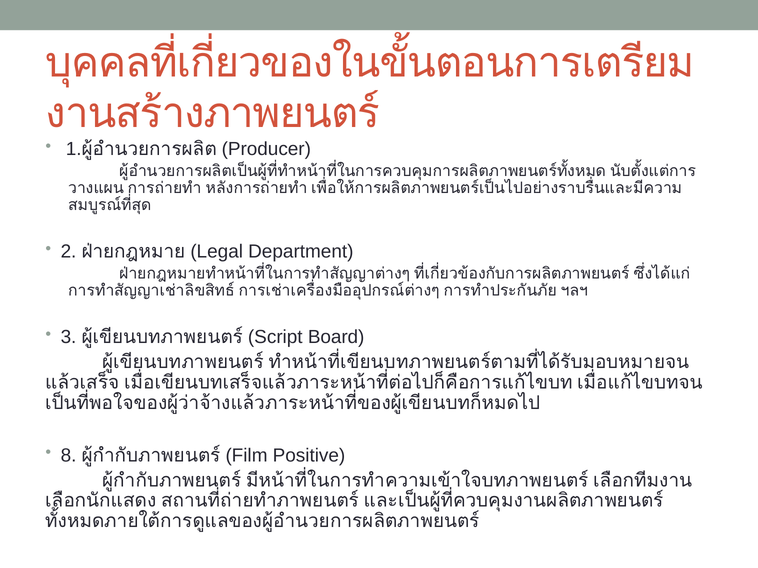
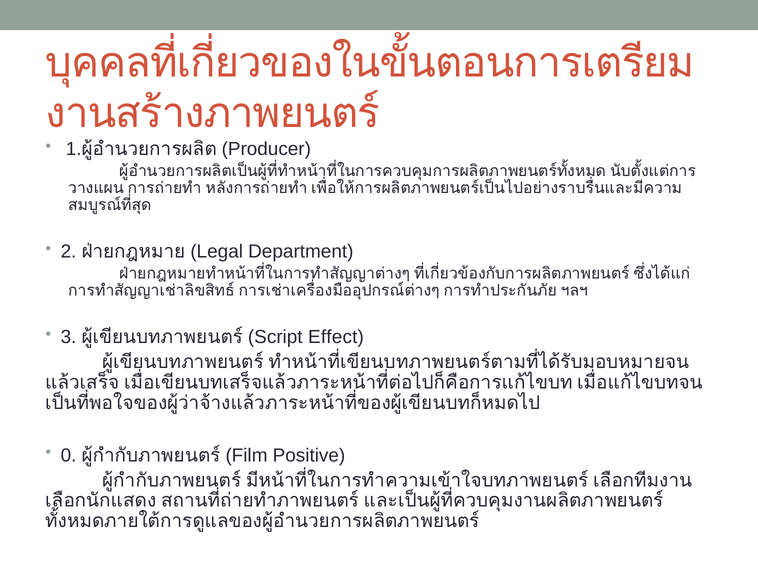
Board: Board -> Effect (336, 337)
8: 8 -> 0 (69, 456)
